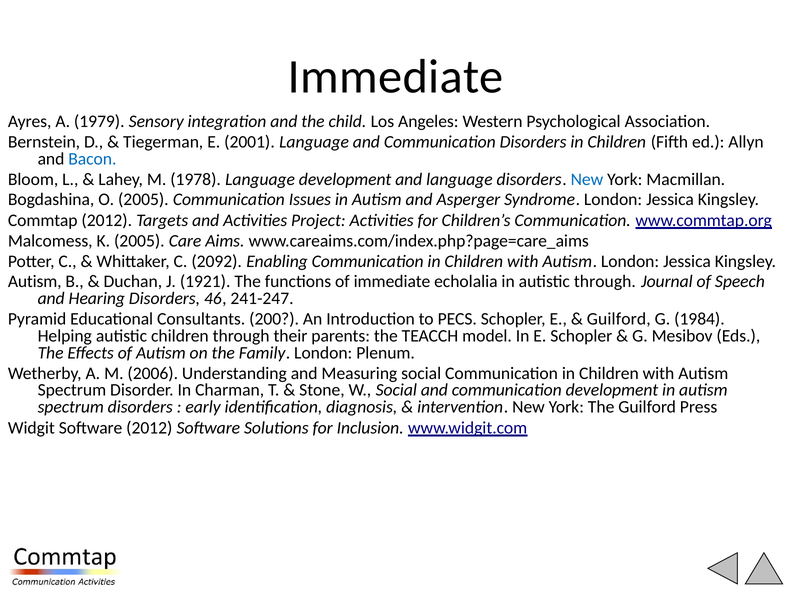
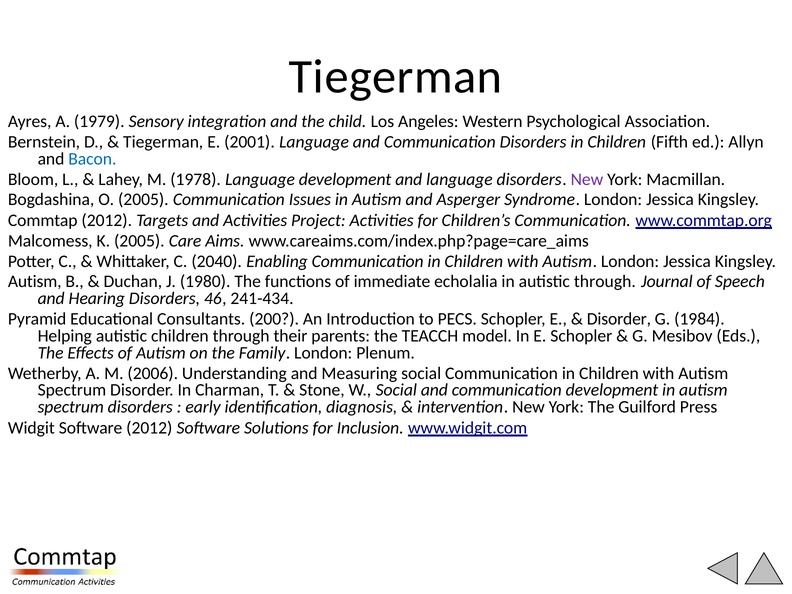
Immediate: Immediate -> Tiegerman (396, 77)
New colour: blue -> purple (587, 179)
2092: 2092 -> 2040 (217, 261)
1921: 1921 -> 1980 (205, 282)
241-247: 241-247 -> 241-434 (262, 299)
Guilford: Guilford -> Disorder (619, 319)
